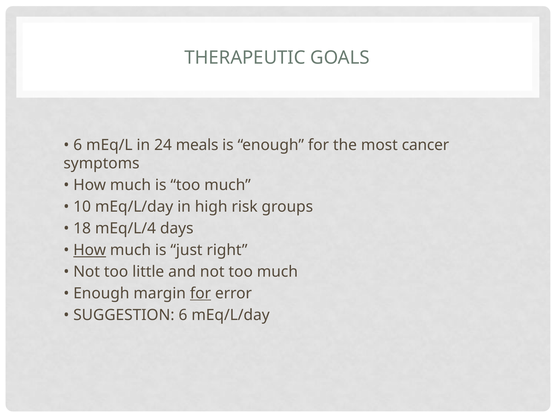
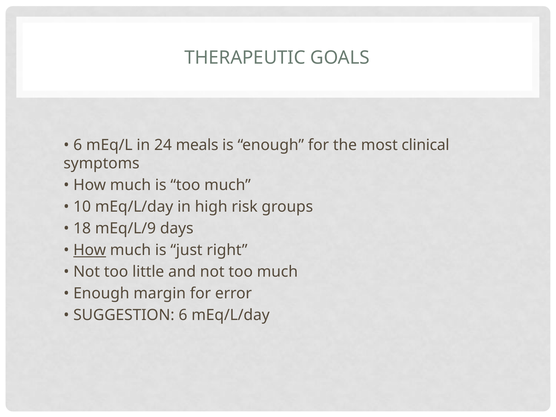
cancer: cancer -> clinical (425, 145)
mEq/L/4: mEq/L/4 -> mEq/L/9 (125, 228)
for underline: present -> none (200, 293)
